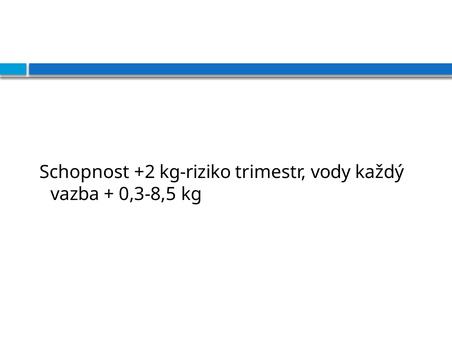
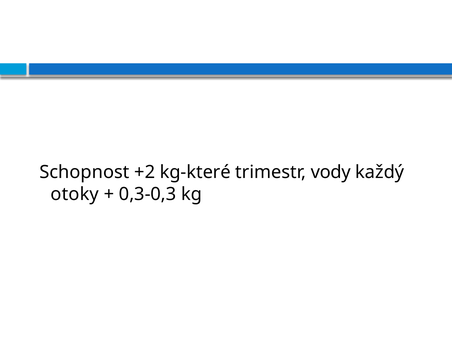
kg-riziko: kg-riziko -> kg-které (195, 172)
vazba: vazba -> otoky (75, 194)
0,3-8,5: 0,3-8,5 -> 0,3-0,3 (148, 194)
